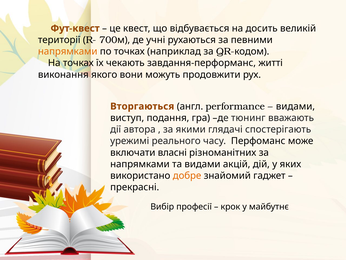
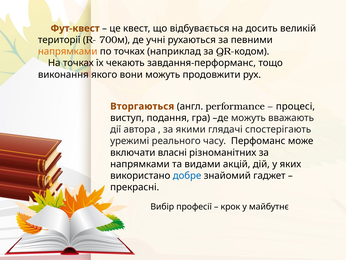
житті: житті -> тощо (271, 63)
видами: видами -> процесі (295, 106)
де тюнинг: тюнинг -> можуть (248, 118)
добре colour: orange -> blue (187, 175)
